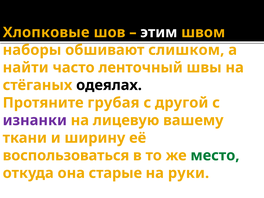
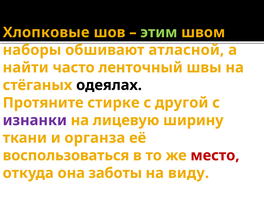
этим colour: white -> light green (159, 32)
слишком: слишком -> атласной (186, 50)
грубая: грубая -> стирке (113, 103)
вашему: вашему -> ширину (193, 120)
ширину: ширину -> органза (95, 138)
место colour: green -> red (215, 155)
старые: старые -> заботы (115, 173)
руки: руки -> виду (188, 173)
